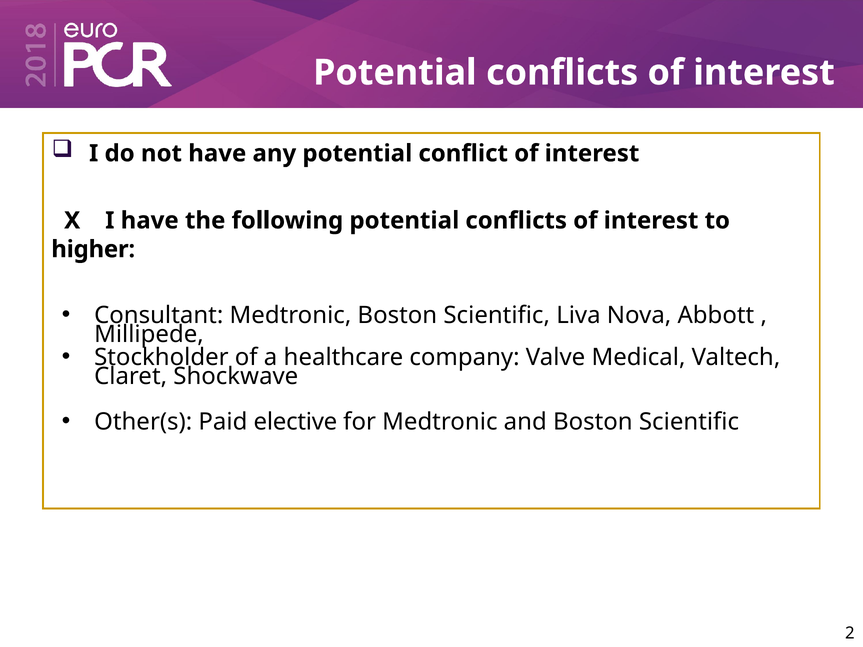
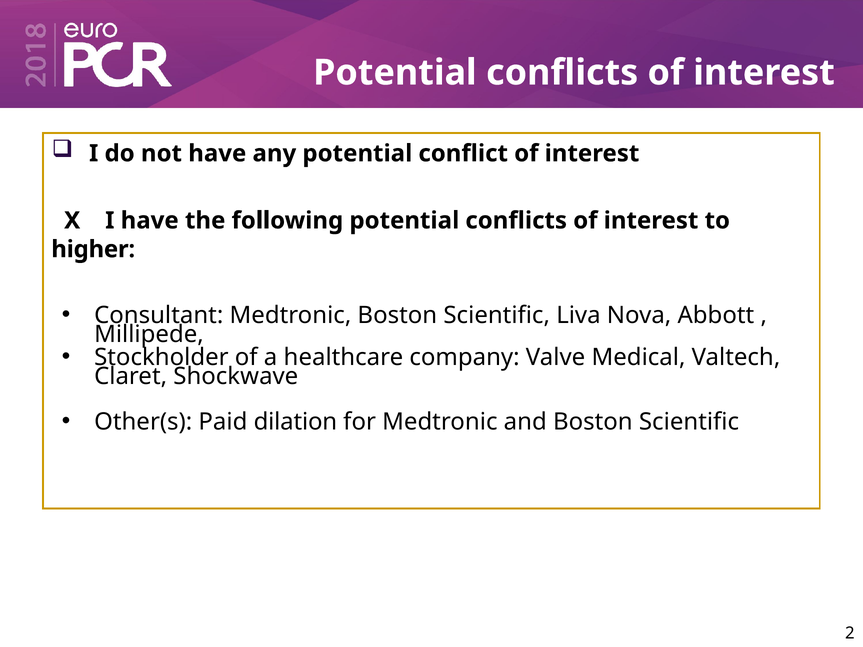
elective: elective -> dilation (295, 422)
